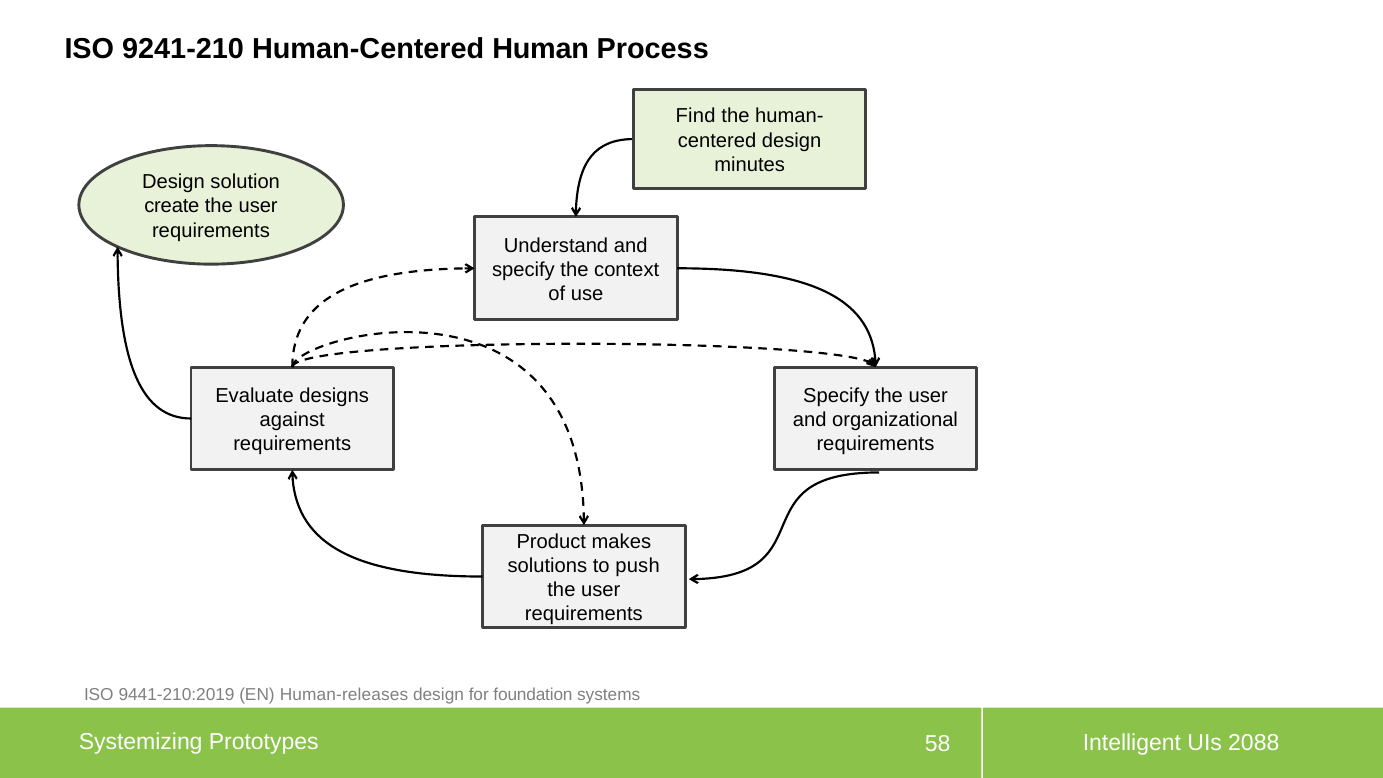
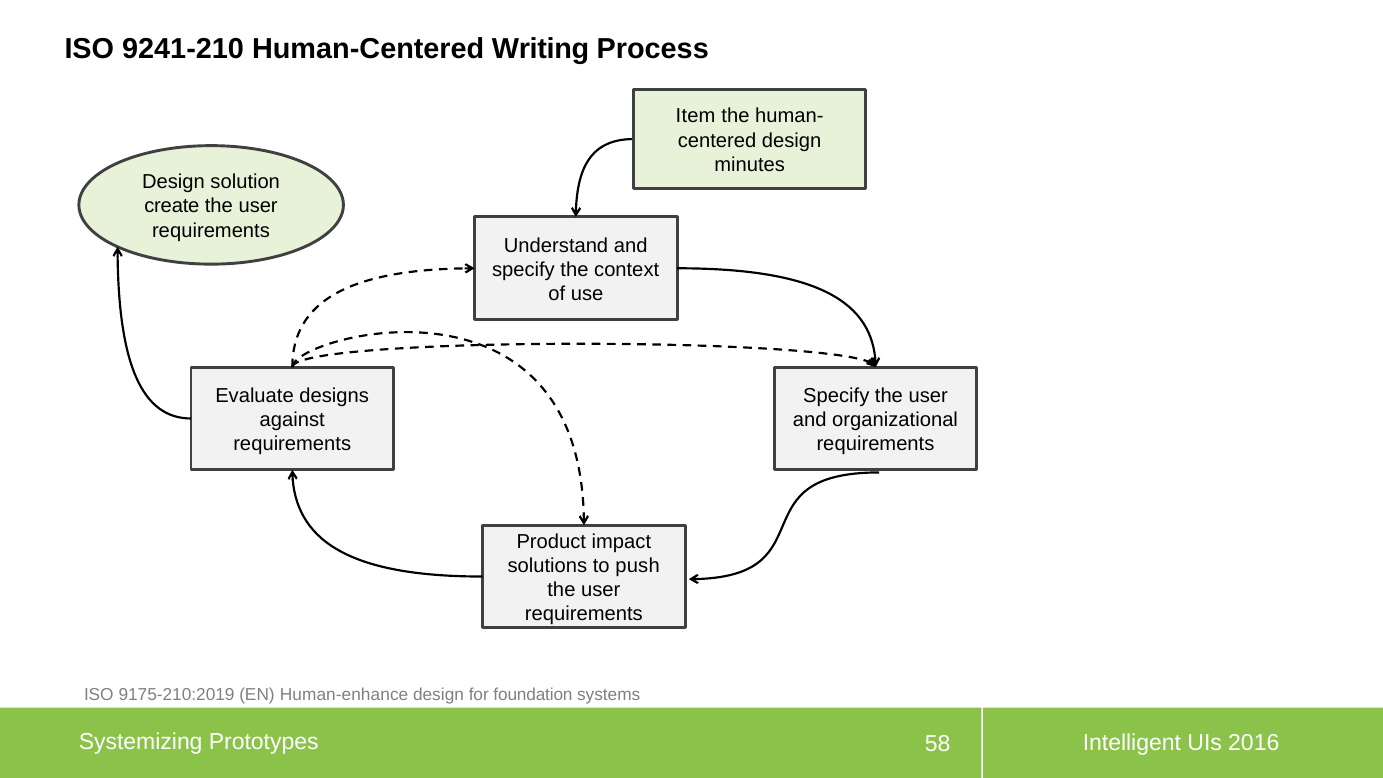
Human: Human -> Writing (541, 49)
Find: Find -> Item (696, 116)
makes: makes -> impact (621, 542)
9441-210:2019: 9441-210:2019 -> 9175-210:2019 (177, 694)
Human-releases: Human-releases -> Human-enhance (344, 694)
2088: 2088 -> 2016 (1254, 743)
